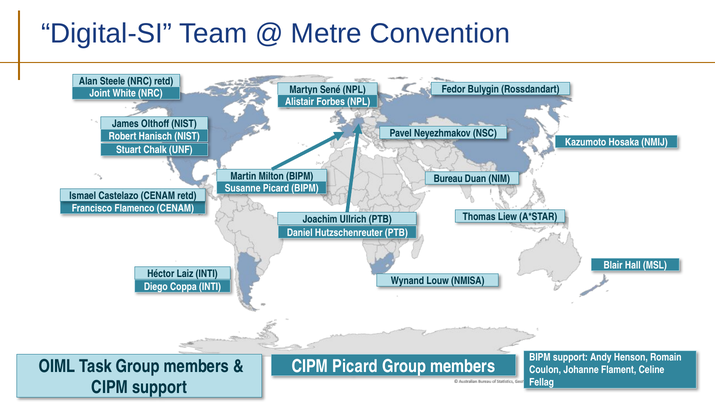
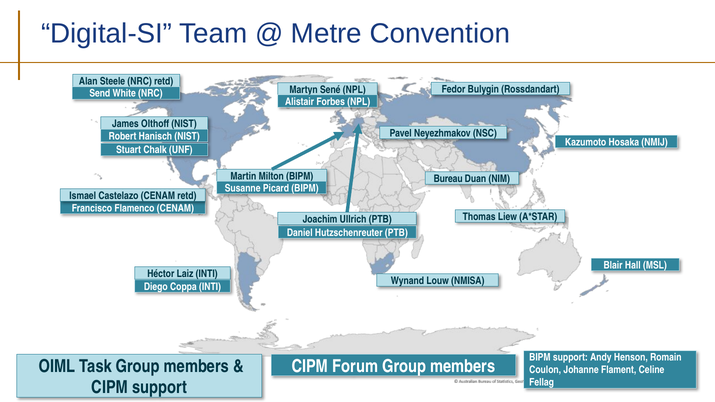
Joint: Joint -> Send (100, 94)
CIPM Picard: Picard -> Forum (355, 366)
